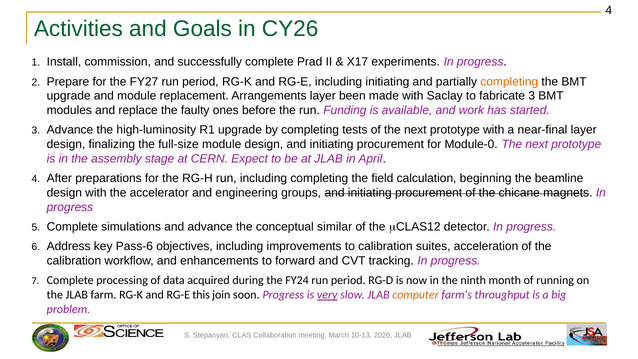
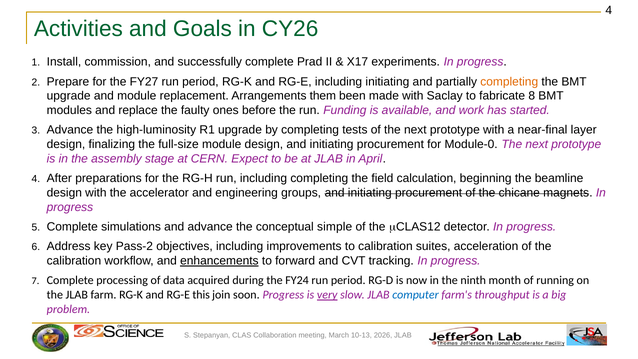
Arrangements layer: layer -> them (323, 96)
fabricate 3: 3 -> 8 (532, 96)
similar: similar -> simple (335, 227)
Pass-6: Pass-6 -> Pass-2 (134, 246)
enhancements underline: none -> present (219, 261)
computer colour: orange -> blue (415, 295)
